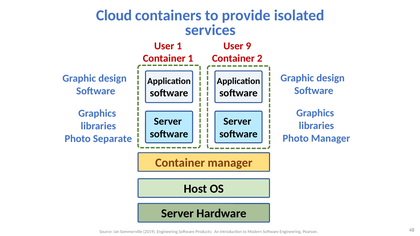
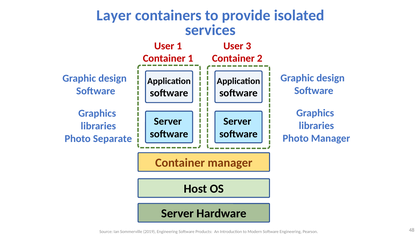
Cloud: Cloud -> Layer (114, 15)
9: 9 -> 3 (248, 46)
